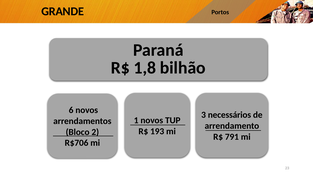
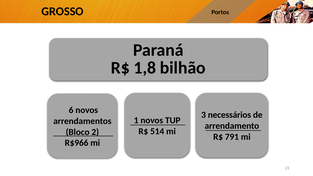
GRANDE: GRANDE -> GROSSO (63, 11)
193: 193 -> 514 (157, 131)
R$706: R$706 -> R$966 (77, 143)
